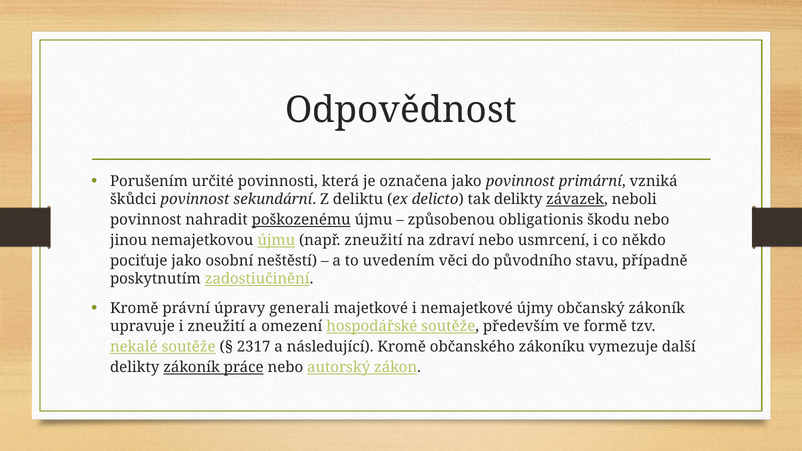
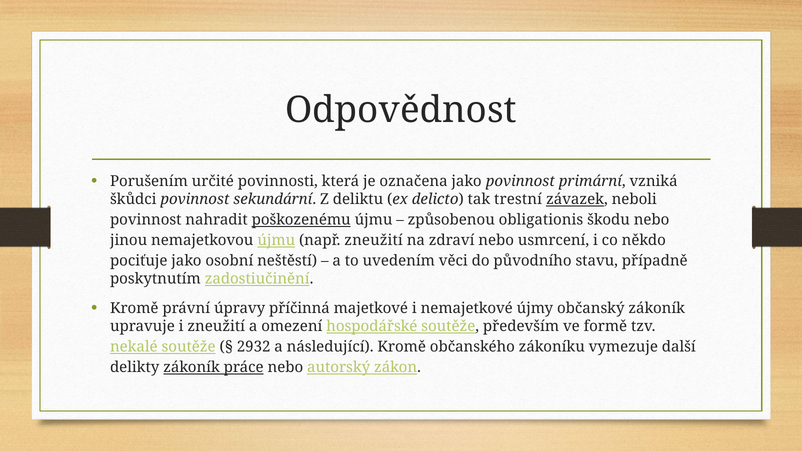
tak delikty: delikty -> trestní (518, 199)
generali: generali -> příčinná (299, 308)
2317: 2317 -> 2932 (254, 347)
